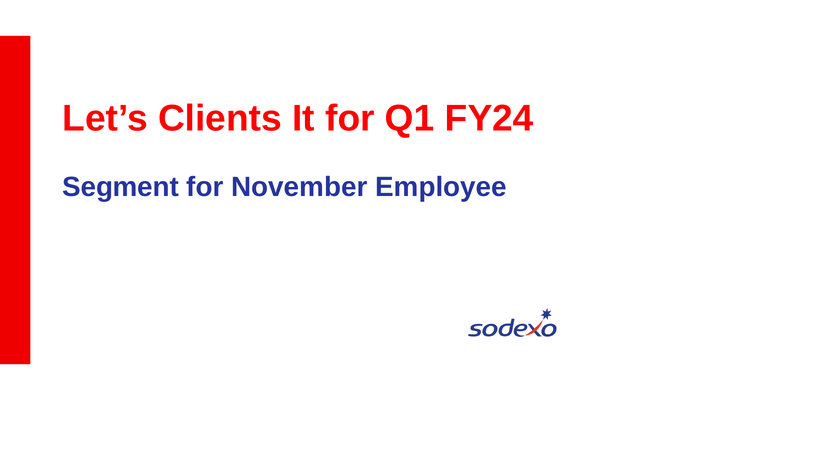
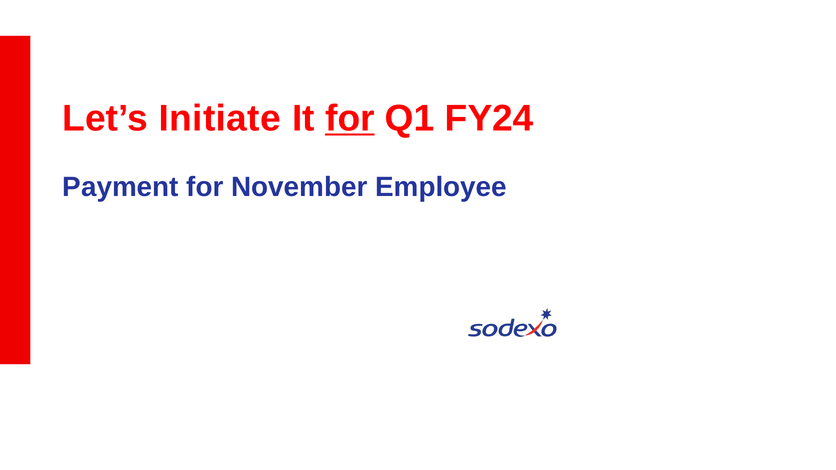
Clients: Clients -> Initiate (220, 119)
for underline: none -> present (350, 119)
Segment: Segment -> Payment (121, 187)
